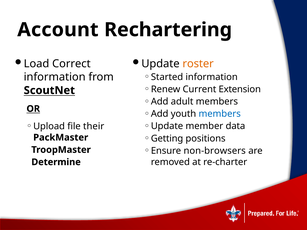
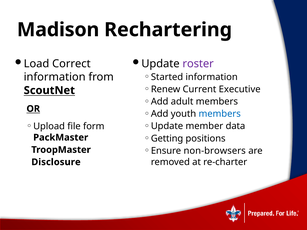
Account: Account -> Madison (58, 30)
roster colour: orange -> purple (198, 64)
Extension: Extension -> Executive (240, 89)
their: their -> form (94, 126)
Determine: Determine -> Disclosure (56, 162)
